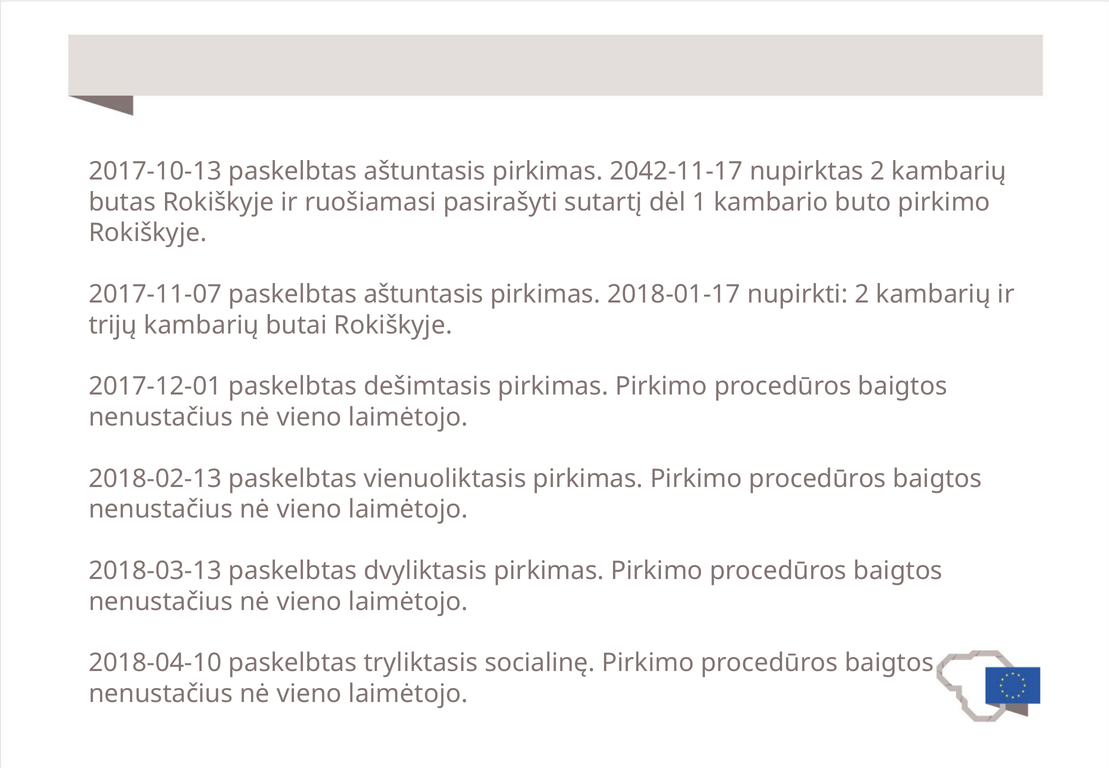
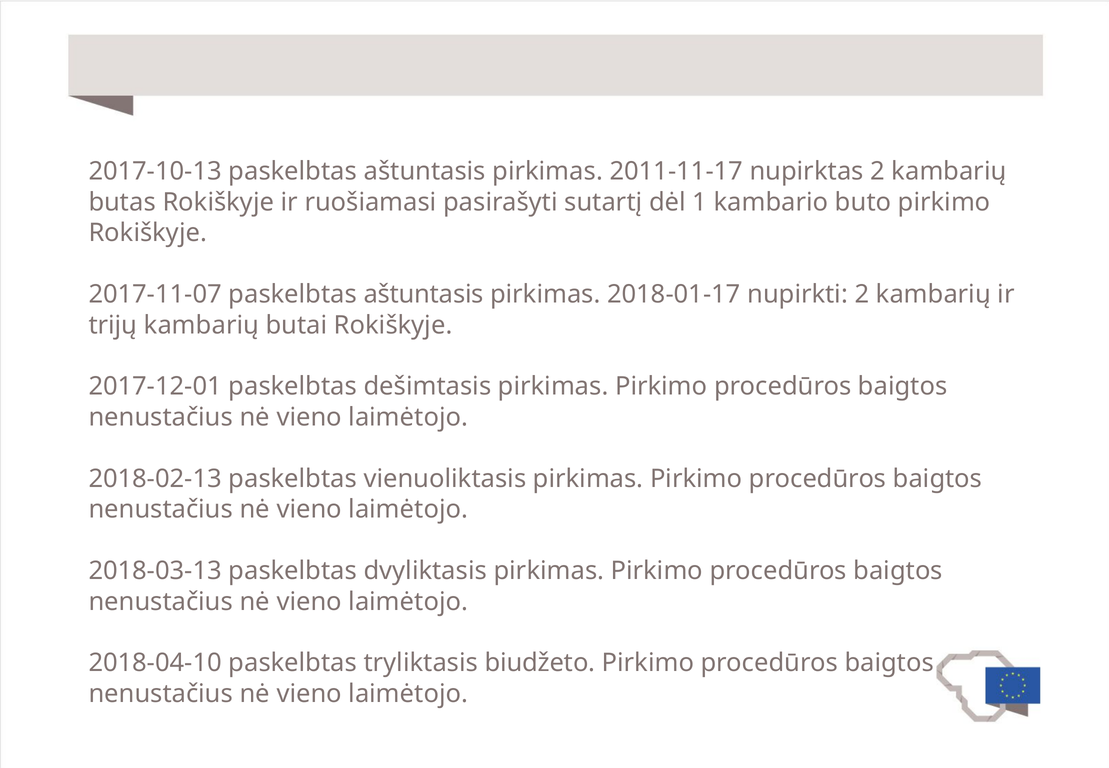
2042-11-17: 2042-11-17 -> 2011-11-17 (676, 171)
socialinę: socialinę -> biudžeto (540, 663)
